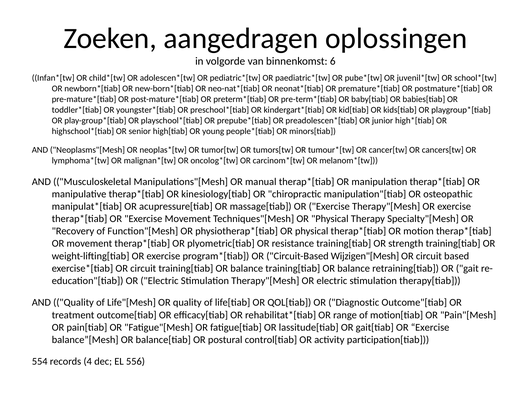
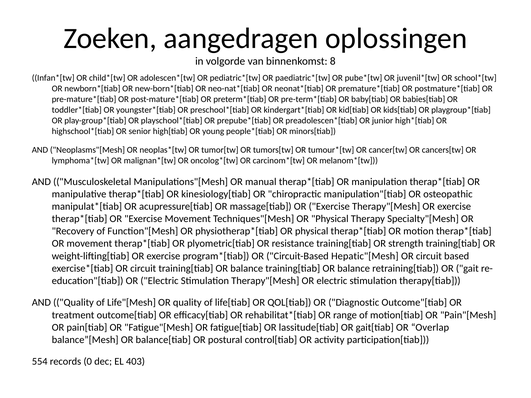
6: 6 -> 8 (333, 61)
Wijzigen"[Mesh: Wijzigen"[Mesh -> Hepatic"[Mesh (365, 256)
gait[tiab OR Exercise: Exercise -> Overlap (430, 328)
4: 4 -> 0 (88, 362)
556: 556 -> 403 (135, 362)
